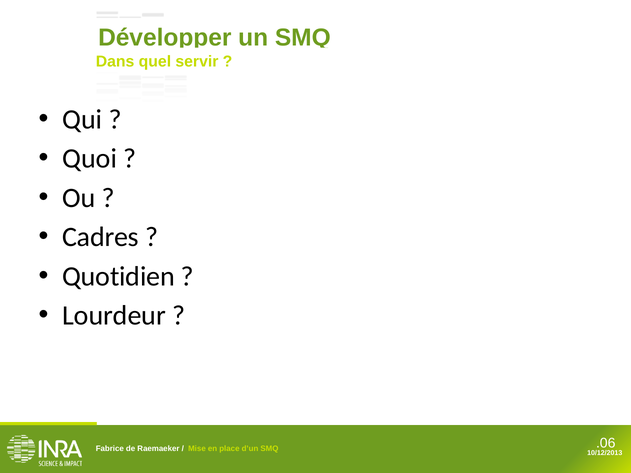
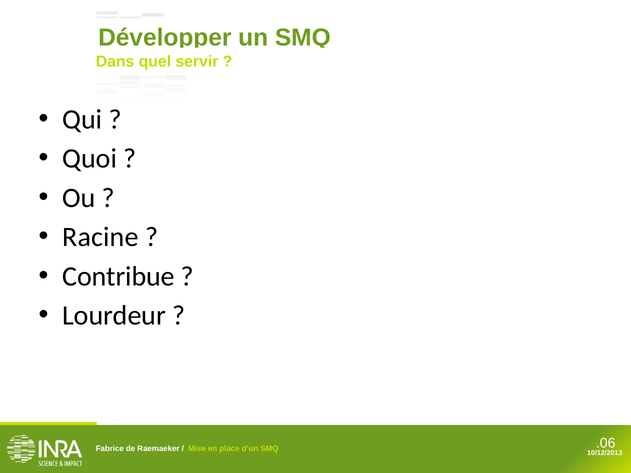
Cadres: Cadres -> Racine (100, 237)
Quotidien: Quotidien -> Contribue (118, 277)
